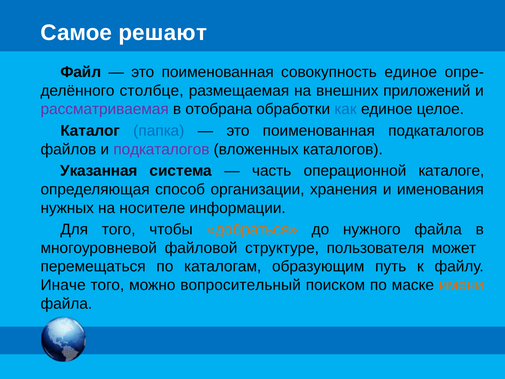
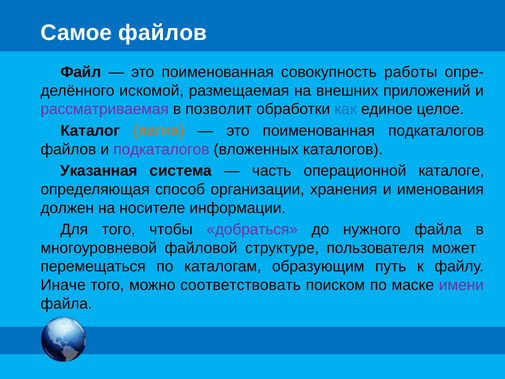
Самое решают: решают -> файлов (163, 33)
совокупность единое: единое -> работы (411, 72)
столбце: столбце -> искомой (152, 91)
отобрана: отобрана -> позволит (219, 109)
папка colour: blue -> orange (159, 131)
нужных: нужных -> должен (67, 208)
добраться colour: orange -> purple (252, 229)
вопросительный: вопросительный -> соответствовать (241, 285)
имени colour: orange -> purple (461, 285)
